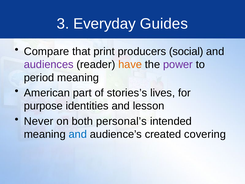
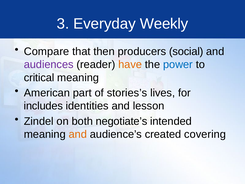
Guides: Guides -> Weekly (164, 24)
print: print -> then (104, 51)
power colour: purple -> blue (178, 64)
period: period -> critical (39, 78)
purpose: purpose -> includes (43, 106)
Never: Never -> Zindel (39, 121)
personal’s: personal’s -> negotiate’s (122, 121)
and colour: blue -> orange (78, 134)
